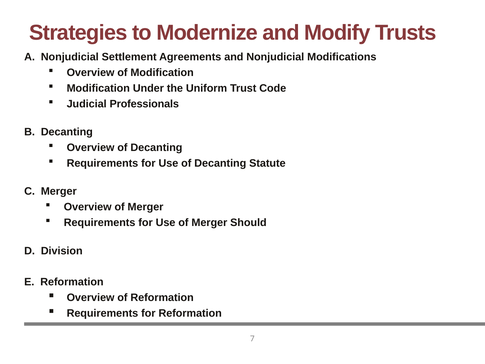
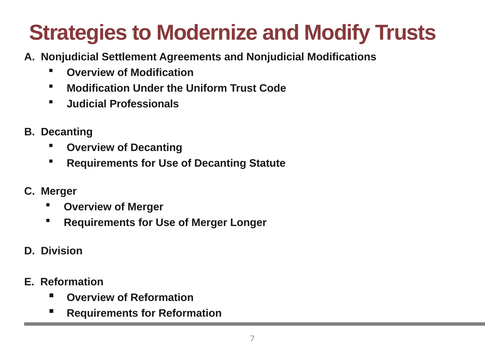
Should: Should -> Longer (248, 223)
